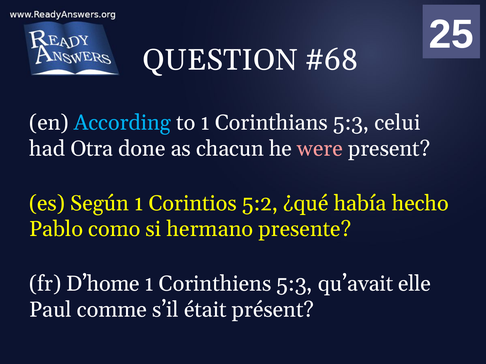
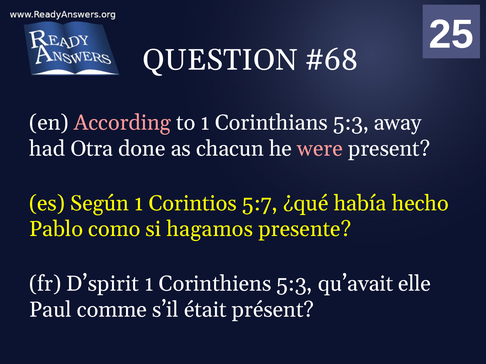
According colour: light blue -> pink (122, 123)
celui: celui -> away (398, 123)
5:2: 5:2 -> 5:7 (260, 204)
hermano: hermano -> hagamos (210, 230)
D’home: D’home -> D’spirit (103, 284)
